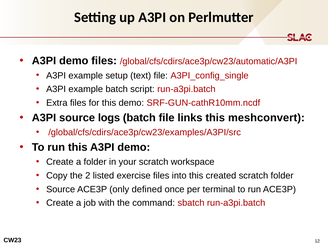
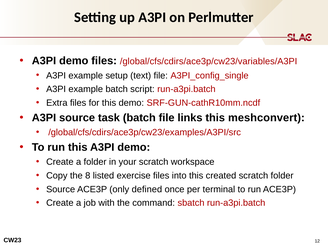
/global/cfs/cdirs/ace3p/cw23/automatic/A3PI: /global/cfs/cdirs/ace3p/cw23/automatic/A3PI -> /global/cfs/cdirs/ace3p/cw23/variables/A3PI (209, 61)
logs: logs -> task (109, 118)
2: 2 -> 8 (88, 176)
